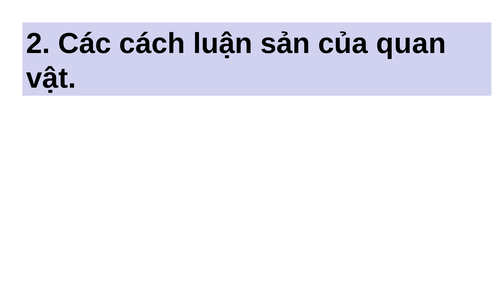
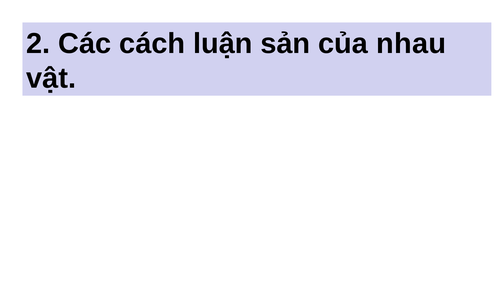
quan: quan -> nhau (411, 44)
